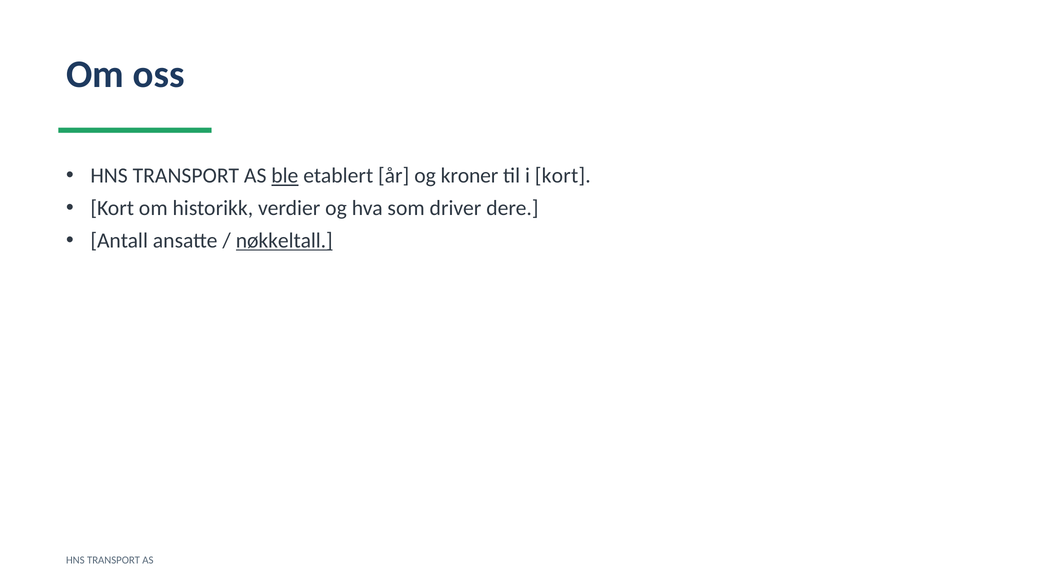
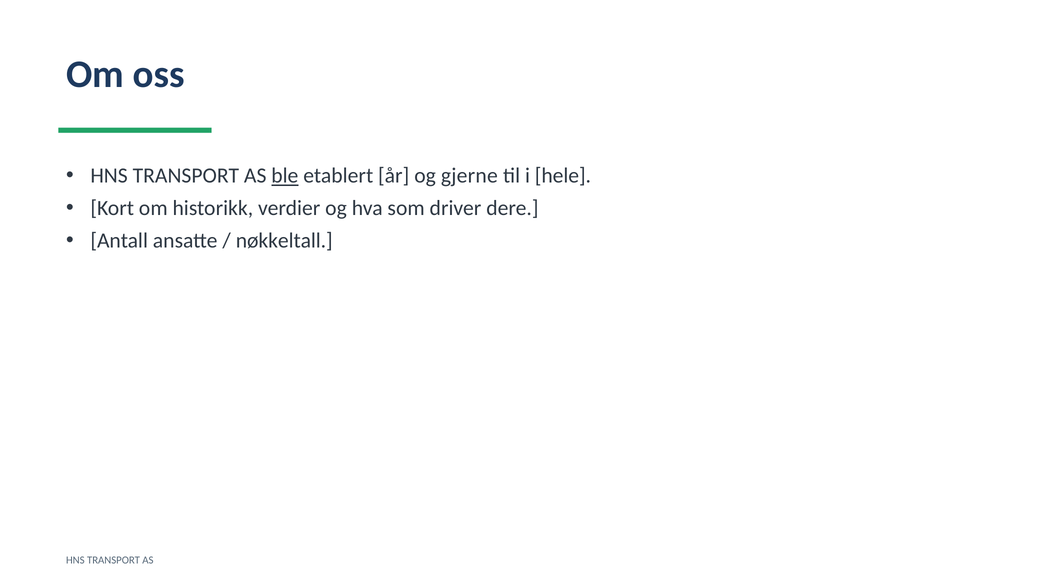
kroner: kroner -> gjerne (469, 176)
i kort: kort -> hele (563, 176)
nøkkeltall underline: present -> none (284, 241)
